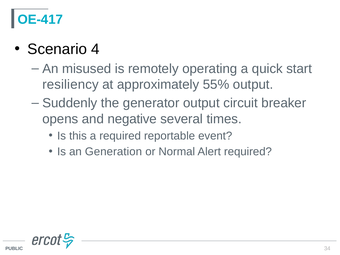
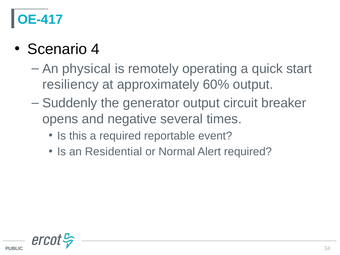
misused: misused -> physical (87, 69)
55%: 55% -> 60% (216, 85)
Generation: Generation -> Residential (113, 152)
